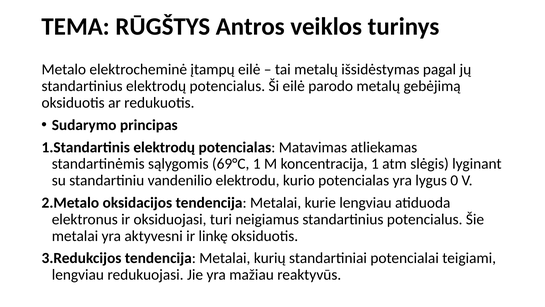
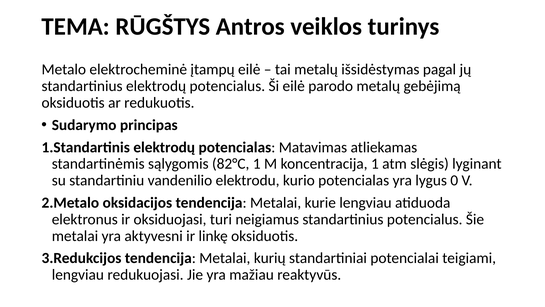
69°C: 69°C -> 82°C (231, 164)
